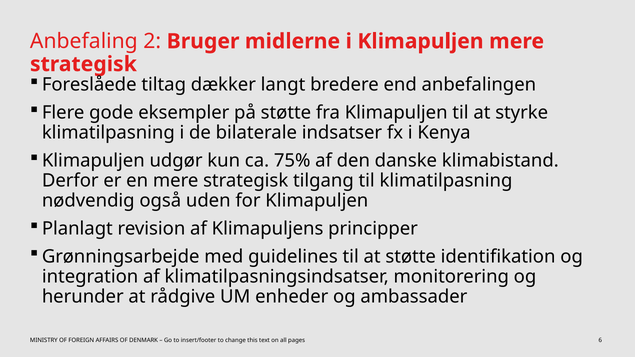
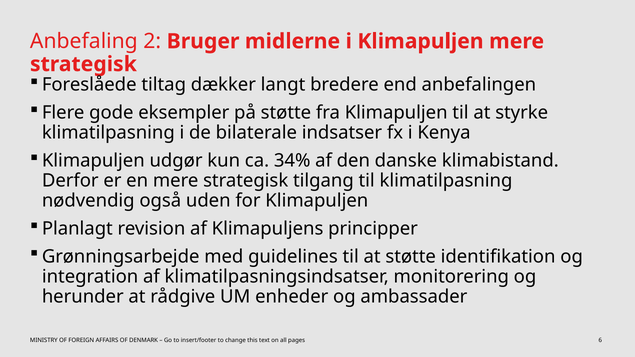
75%: 75% -> 34% (292, 161)
